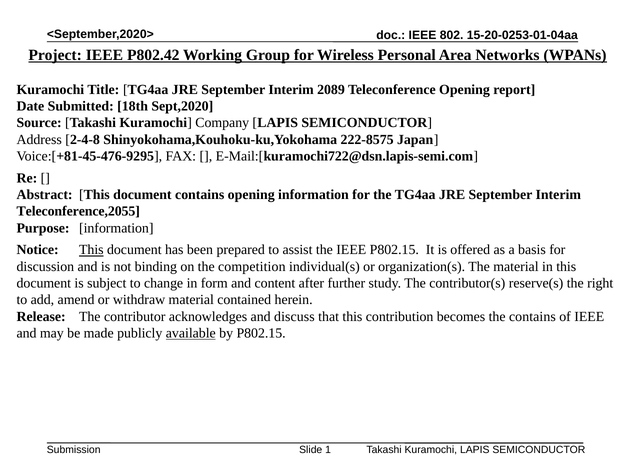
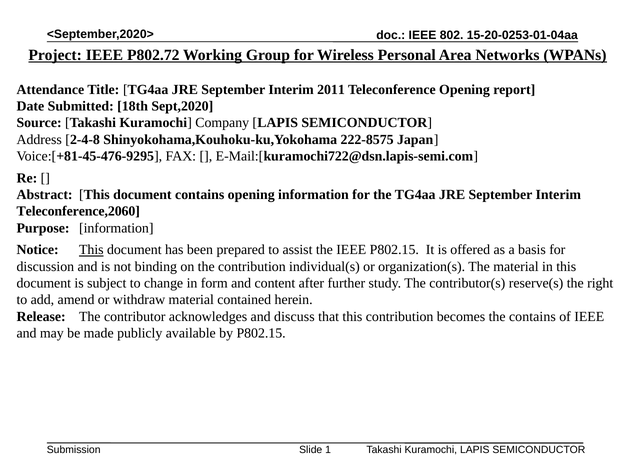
P802.42: P802.42 -> P802.72 (153, 55)
Kuramochi: Kuramochi -> Attendance (50, 89)
2089: 2089 -> 2011 (331, 89)
Teleconference,2055: Teleconference,2055 -> Teleconference,2060 (78, 211)
the competition: competition -> contribution (252, 266)
available underline: present -> none (191, 333)
